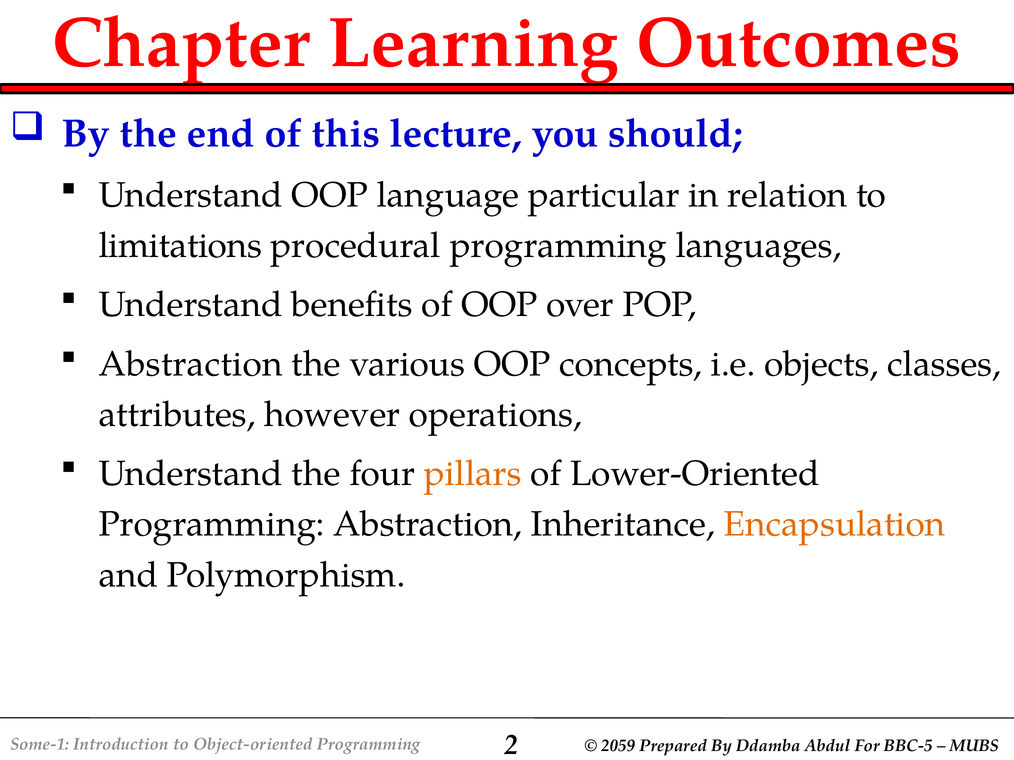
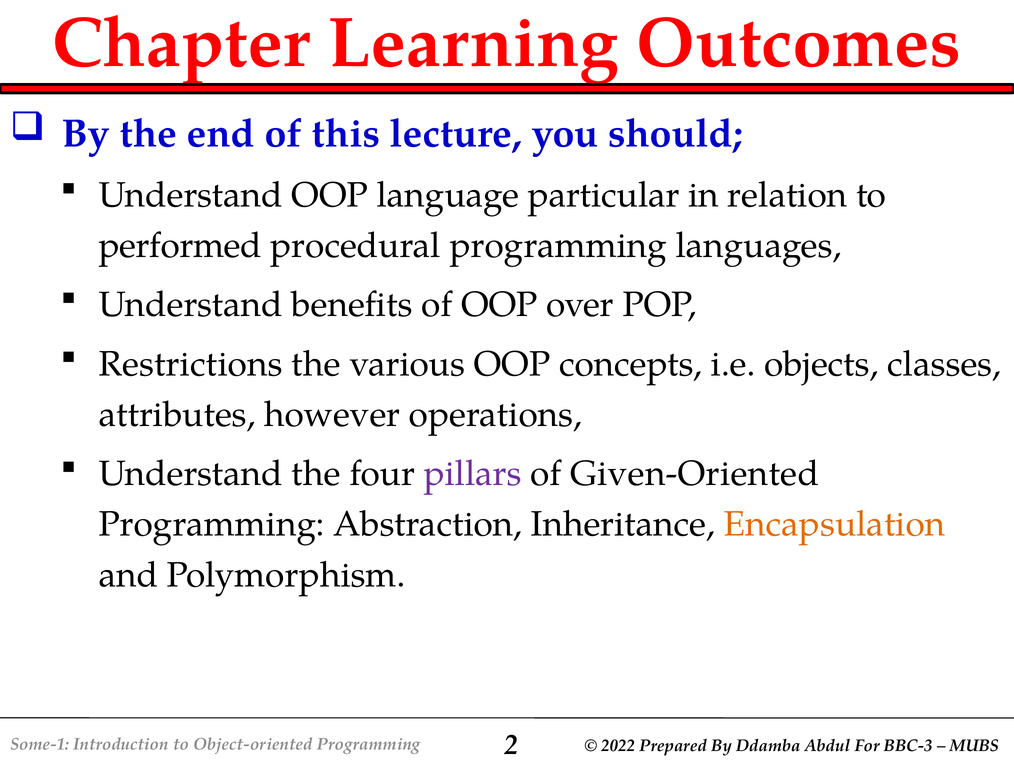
limitations: limitations -> performed (180, 246)
Abstraction: Abstraction -> Restrictions (191, 364)
pillars colour: orange -> purple (473, 474)
Lower-Oriented: Lower-Oriented -> Given-Oriented (695, 474)
2059: 2059 -> 2022 (618, 746)
BBC-5: BBC-5 -> BBC-3 (908, 746)
